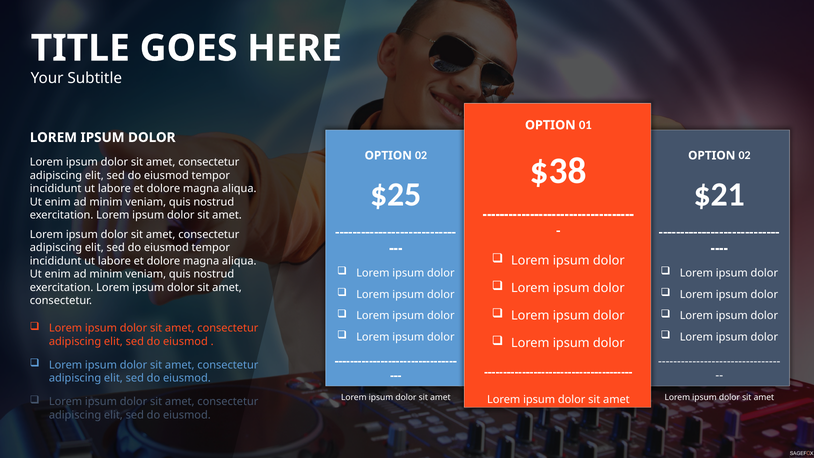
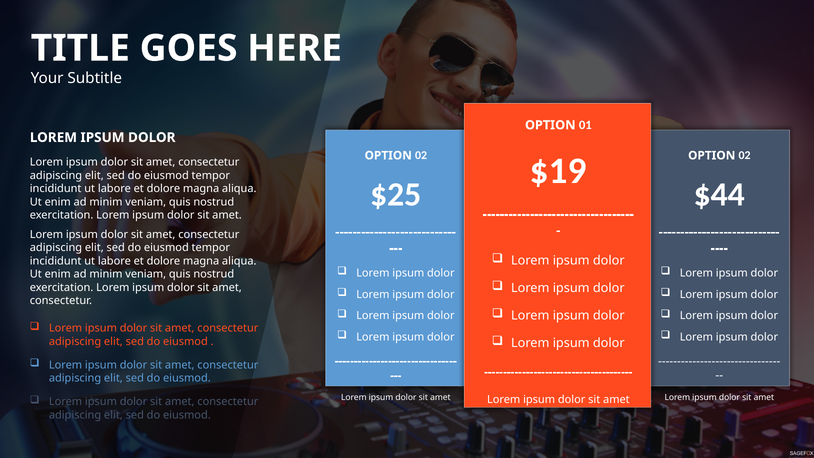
$38: $38 -> $19 (558, 171)
$21: $21 -> $44 (719, 195)
